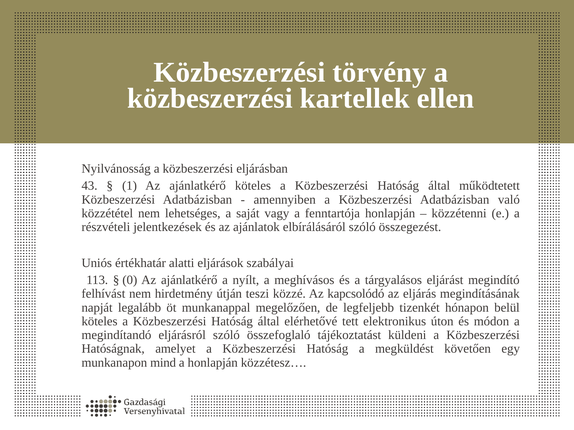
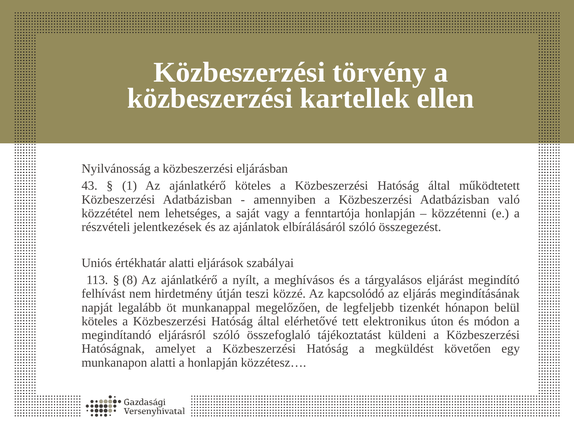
0: 0 -> 8 (130, 280)
munkanapon mind: mind -> alatti (163, 363)
